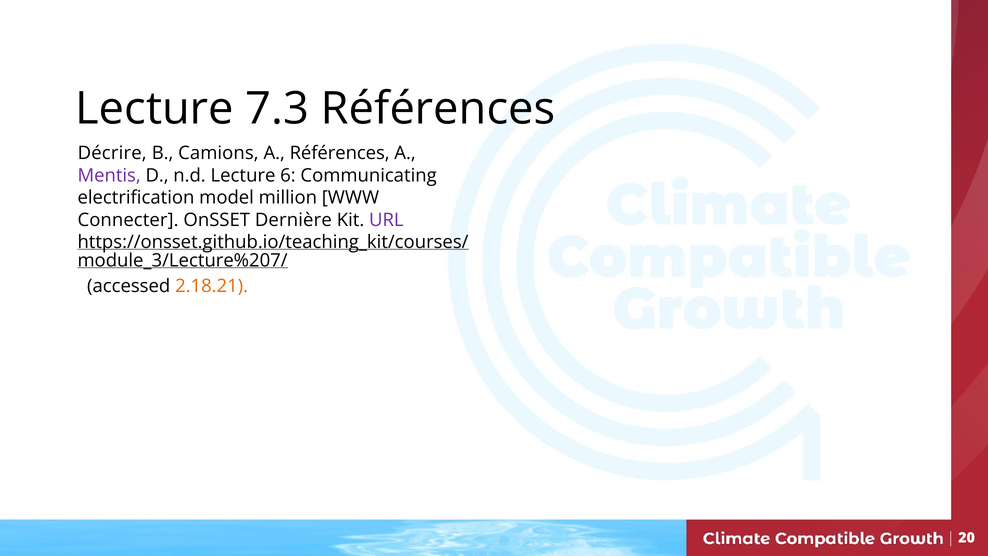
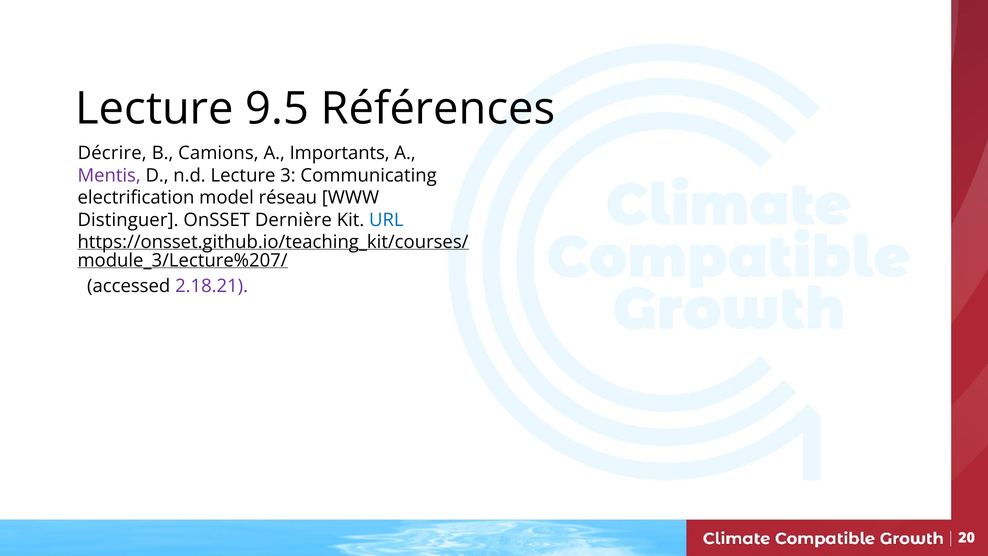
7.3: 7.3 -> 9.5 (277, 109)
A Références: Références -> Importants (340, 153)
6: 6 -> 3 (288, 175)
million: million -> réseau (288, 198)
Connecter: Connecter -> Distinguer (128, 220)
URL colour: purple -> blue (386, 220)
2.18.21 colour: orange -> purple (212, 286)
